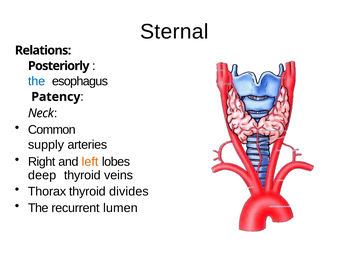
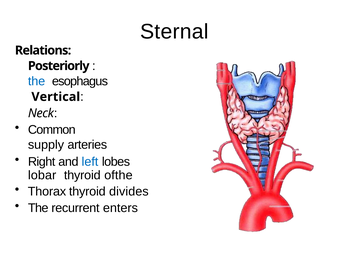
Patency: Patency -> Vertical (56, 97)
left colour: orange -> blue (90, 162)
deep: deep -> lobar (42, 175)
veins: veins -> ofthe (118, 175)
lumen: lumen -> enters (120, 208)
